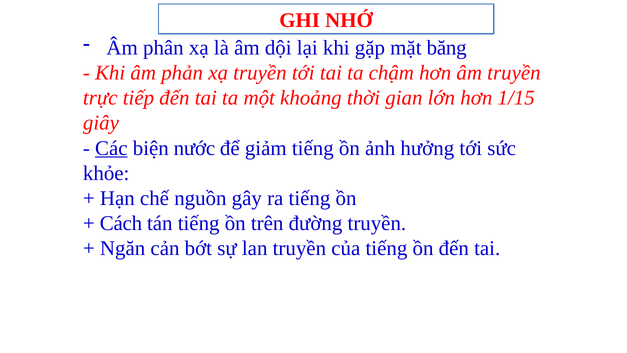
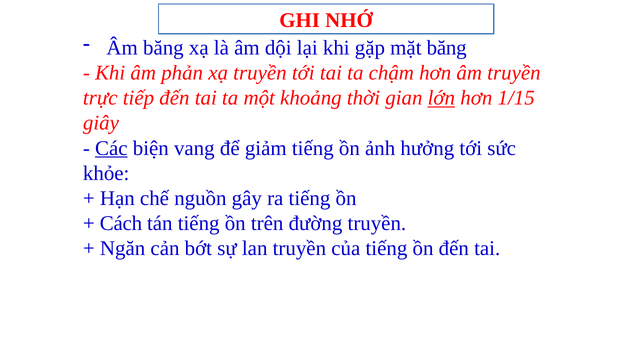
Âm phân: phân -> băng (163, 48)
lớn underline: none -> present (441, 98)
nước: nước -> vang (194, 148)
